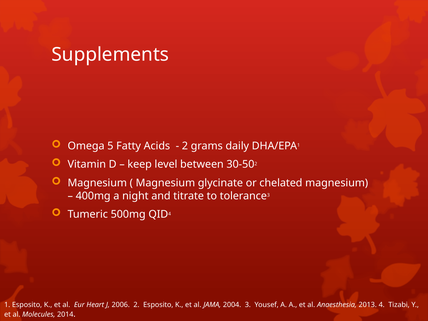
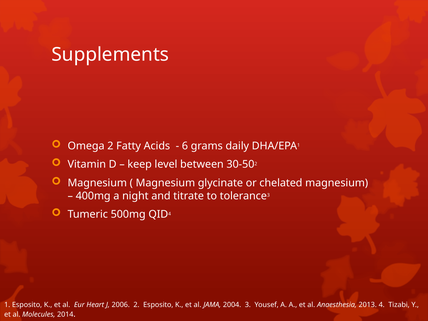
Omega 5: 5 -> 2 (110, 146)
2: 2 -> 6 (185, 146)
